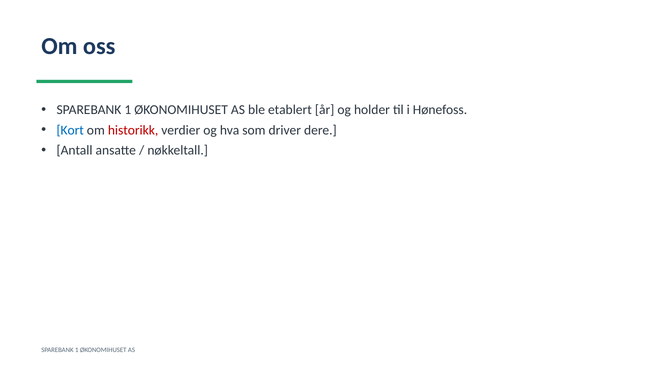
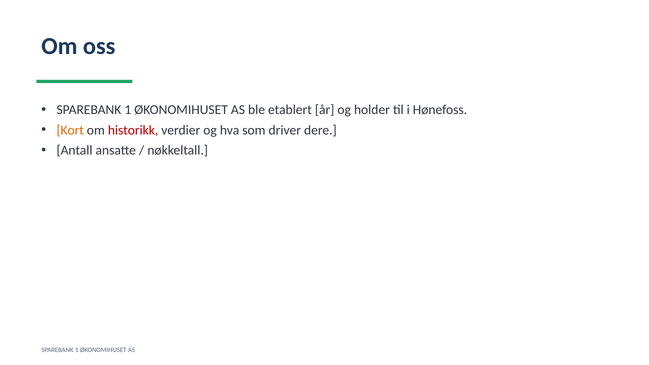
Kort colour: blue -> orange (70, 130)
